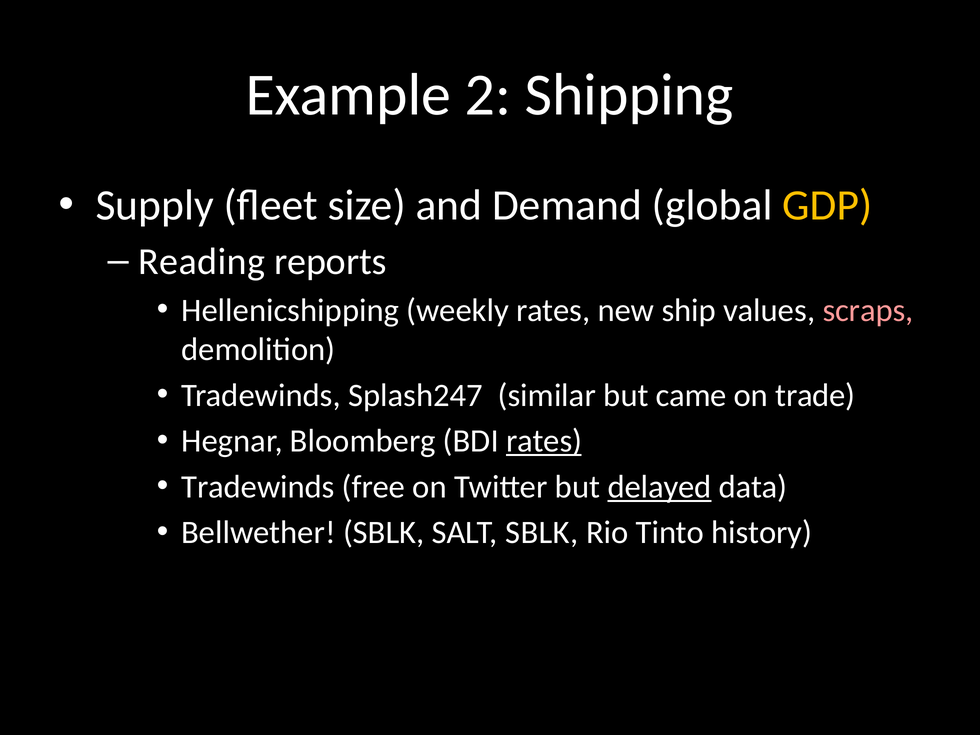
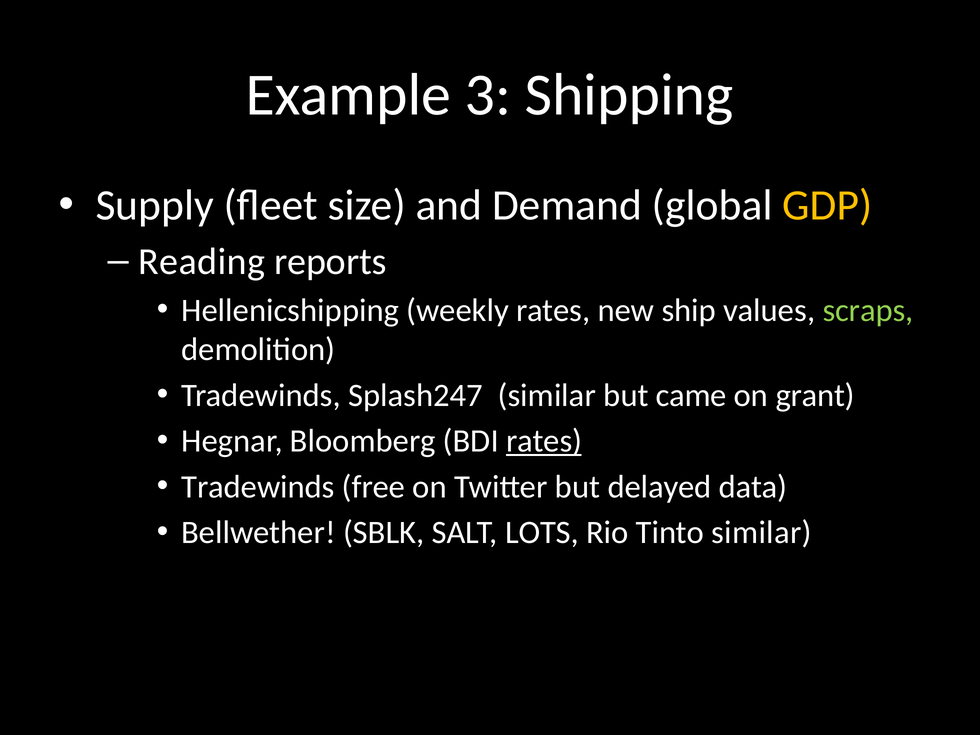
2: 2 -> 3 (488, 95)
scraps colour: pink -> light green (868, 310)
trade: trade -> grant (815, 395)
delayed underline: present -> none (659, 487)
SALT SBLK: SBLK -> LOTS (542, 533)
Tinto history: history -> similar (761, 533)
